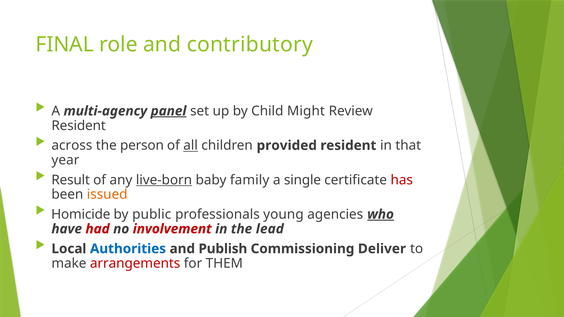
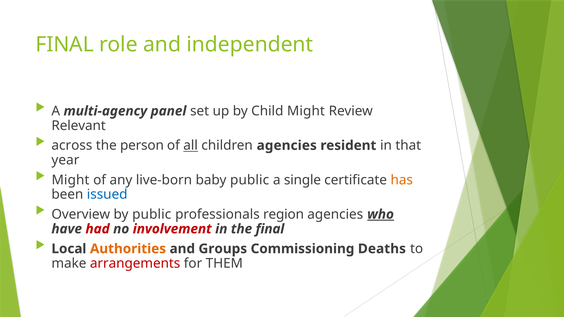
contributory: contributory -> independent (250, 44)
panel underline: present -> none (169, 111)
Resident: Resident -> Relevant (79, 126)
children provided: provided -> agencies (287, 146)
Result: Result -> Might (70, 180)
live-born underline: present -> none (164, 180)
baby family: family -> public (250, 180)
has colour: red -> orange (402, 180)
issued colour: orange -> blue (107, 195)
Homicide: Homicide -> Overview (81, 214)
young: young -> region (284, 214)
the lead: lead -> final (270, 229)
Authorities colour: blue -> orange (128, 249)
Publish: Publish -> Groups (223, 249)
Deliver: Deliver -> Deaths (382, 249)
